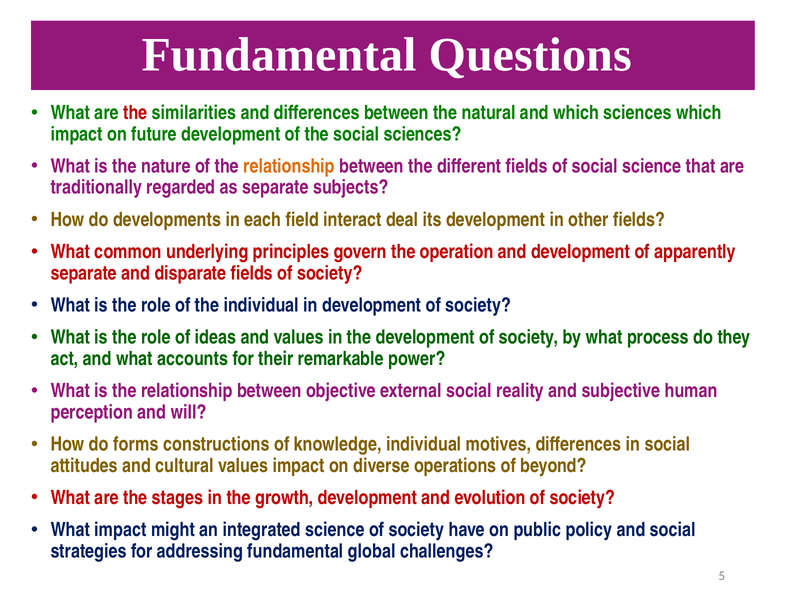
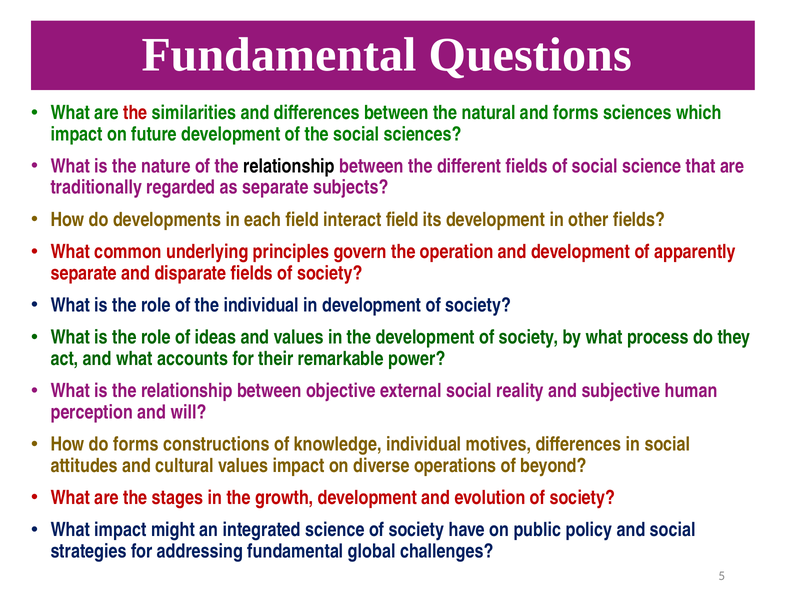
and which: which -> forms (576, 113)
relationship colour: orange -> black (289, 166)
interact deal: deal -> field (402, 220)
